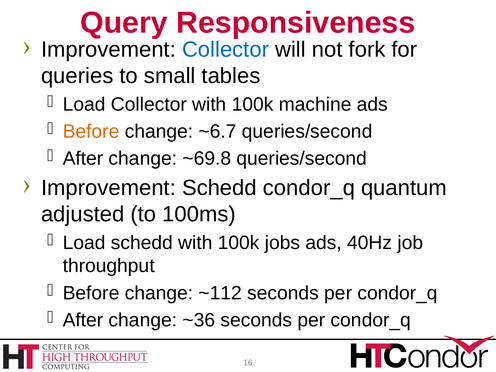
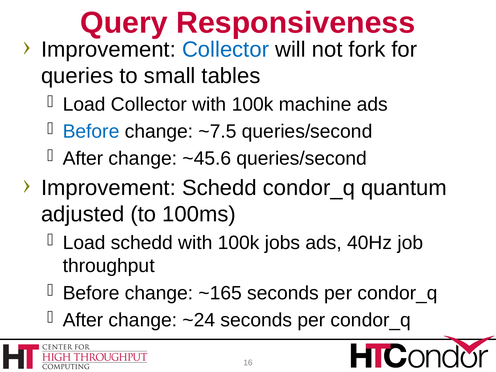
Before colour: orange -> blue (91, 131)
~6.7: ~6.7 -> ~7.5 (218, 131)
~69.8: ~69.8 -> ~45.6 (207, 158)
~112: ~112 -> ~165 (220, 293)
~36: ~36 -> ~24 (199, 320)
